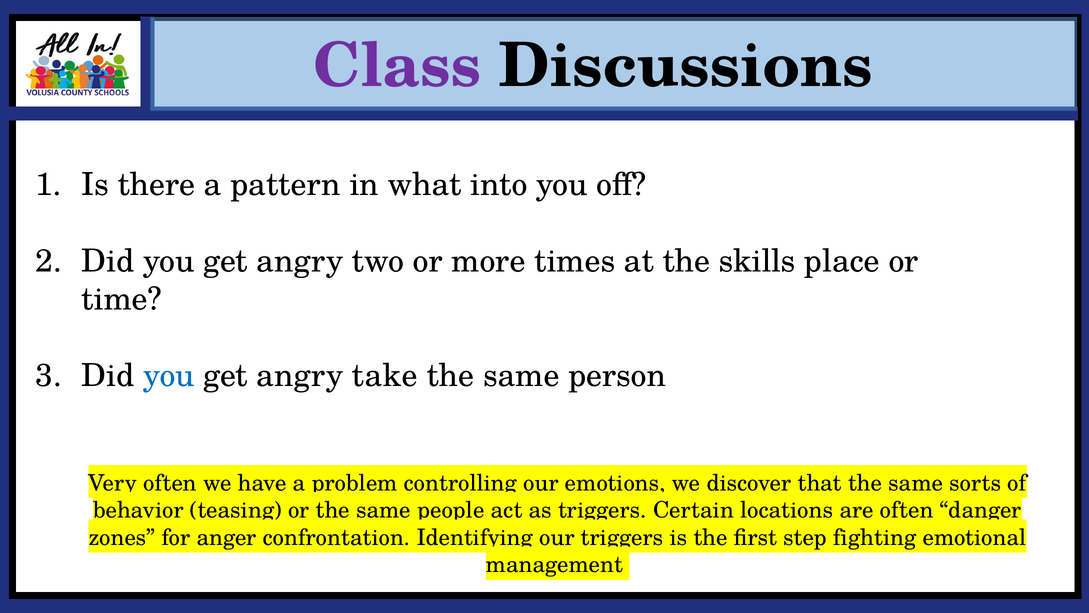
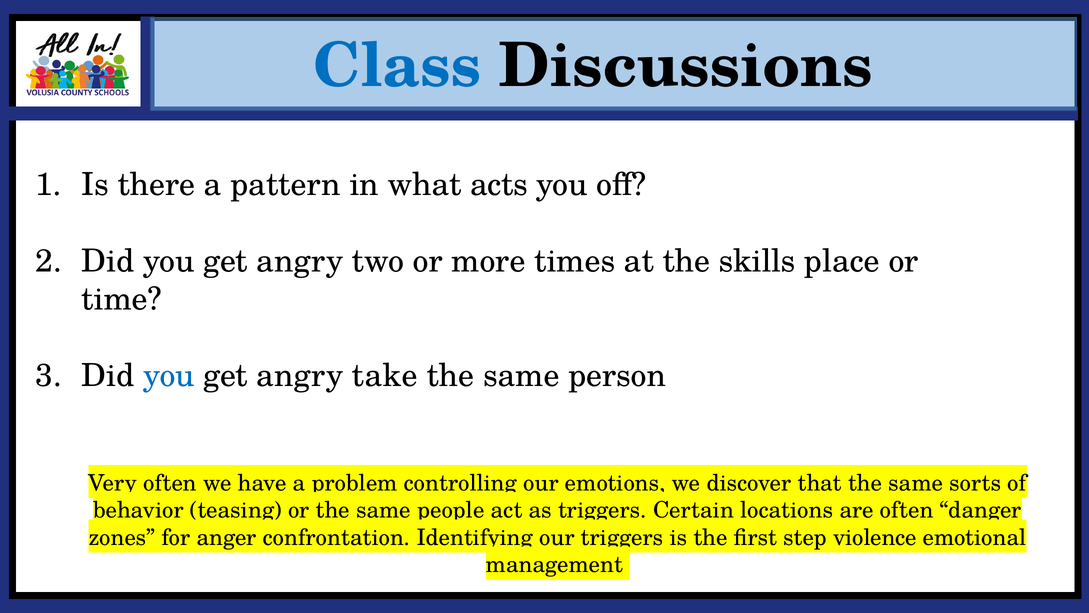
Class colour: purple -> blue (397, 66)
into: into -> acts (499, 185)
fighting: fighting -> violence (875, 537)
